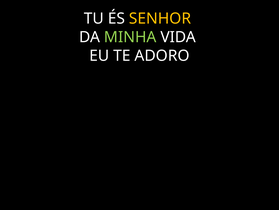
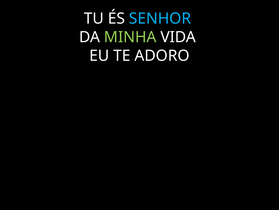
SENHOR colour: yellow -> light blue (160, 18)
